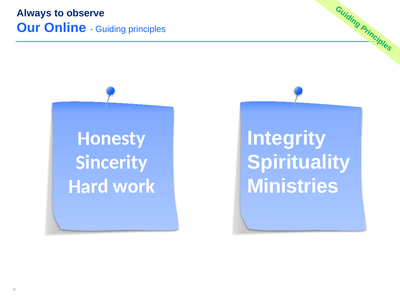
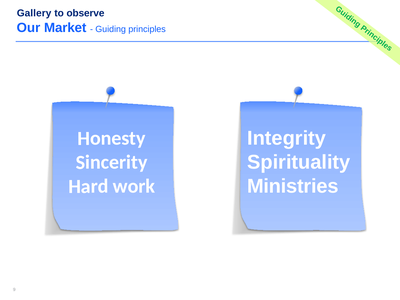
Always: Always -> Gallery (34, 13)
Online: Online -> Market (65, 28)
